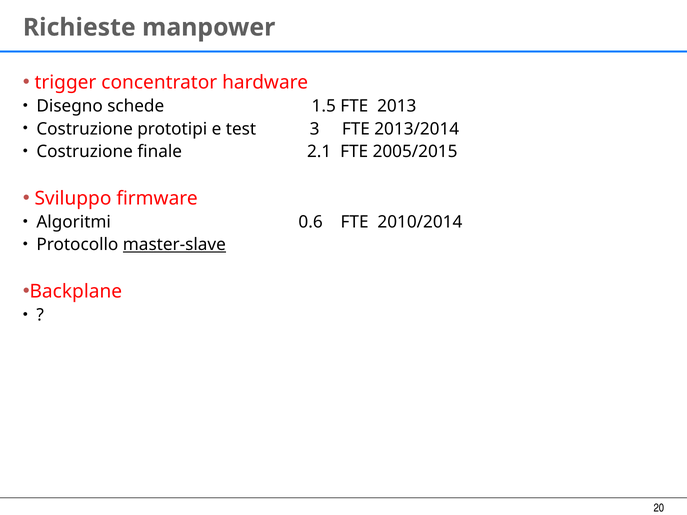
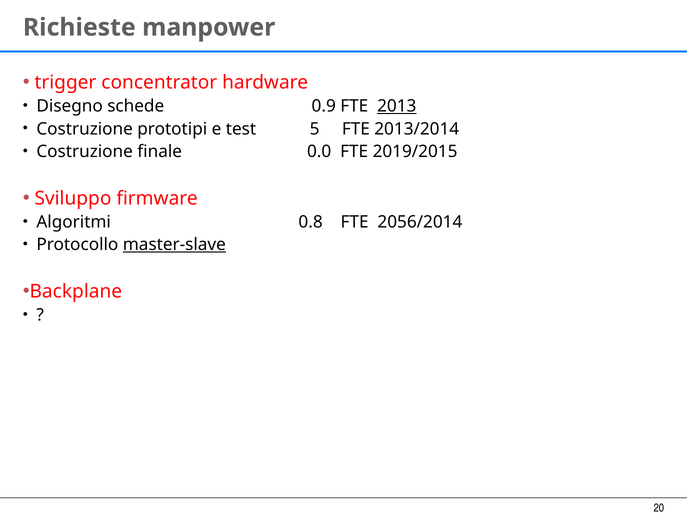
1.5: 1.5 -> 0.9 (324, 106)
2013 underline: none -> present (397, 106)
3: 3 -> 5 (315, 129)
2.1: 2.1 -> 0.0 (319, 152)
2005/2015: 2005/2015 -> 2019/2015 (415, 152)
0.6: 0.6 -> 0.8 (311, 222)
2010/2014: 2010/2014 -> 2056/2014 (420, 222)
